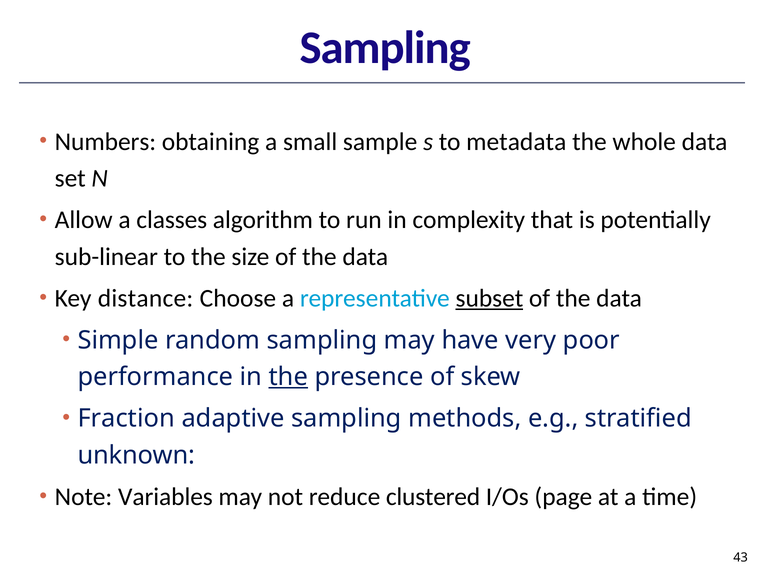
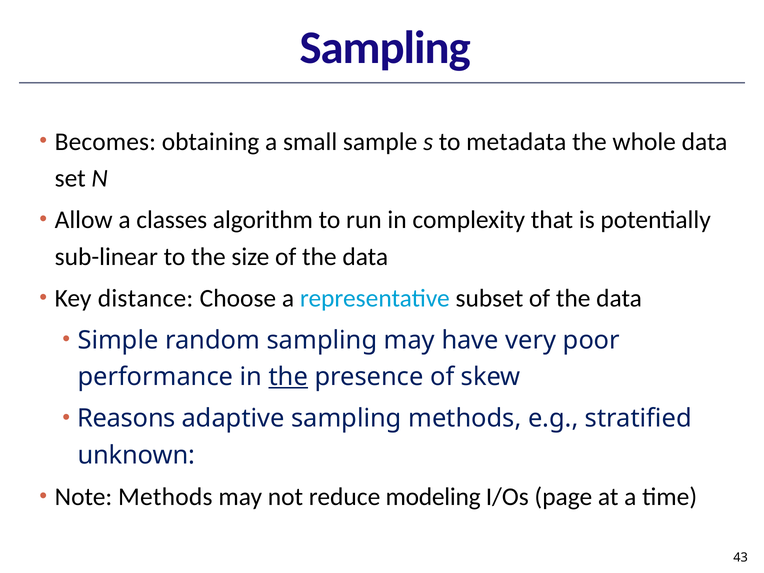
Numbers: Numbers -> Becomes (105, 142)
subset underline: present -> none (489, 298)
Fraction: Fraction -> Reasons (126, 419)
Note Variables: Variables -> Methods (165, 497)
clustered: clustered -> modeling (433, 497)
